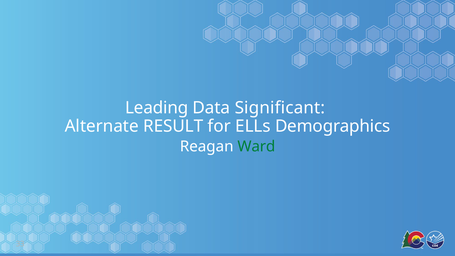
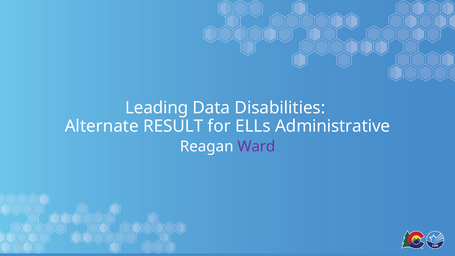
Significant: Significant -> Disabilities (280, 108)
Demographics: Demographics -> Administrative (333, 126)
Ward colour: green -> purple (256, 146)
